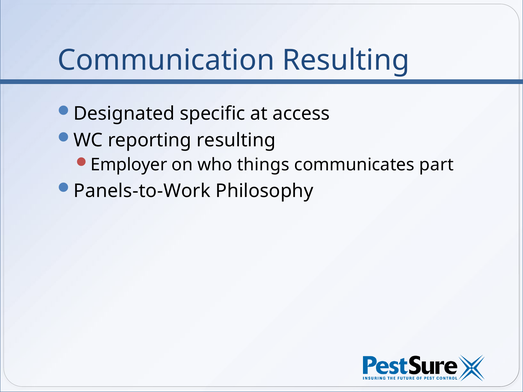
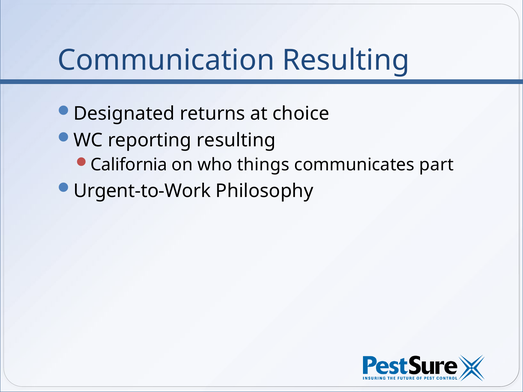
specific: specific -> returns (212, 114)
access: access -> choice (301, 114)
Employer: Employer -> California (129, 165)
Panels-to-Work: Panels-to-Work -> Urgent-to-Work (142, 191)
